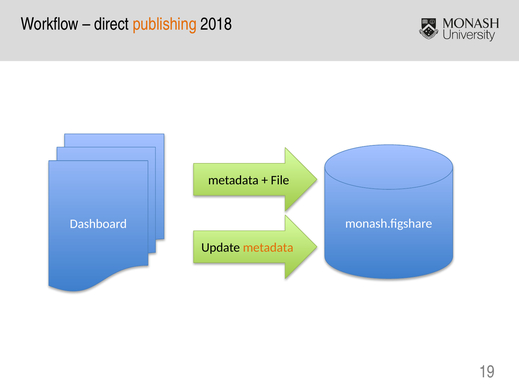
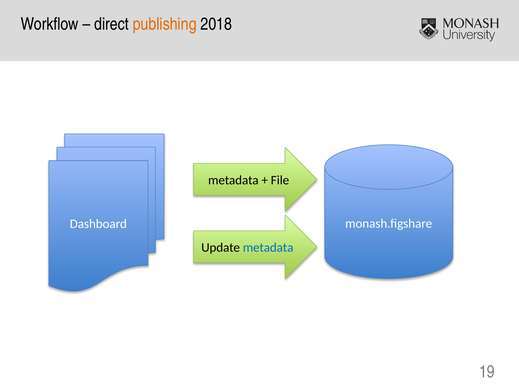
metadata colour: orange -> blue (268, 248)
